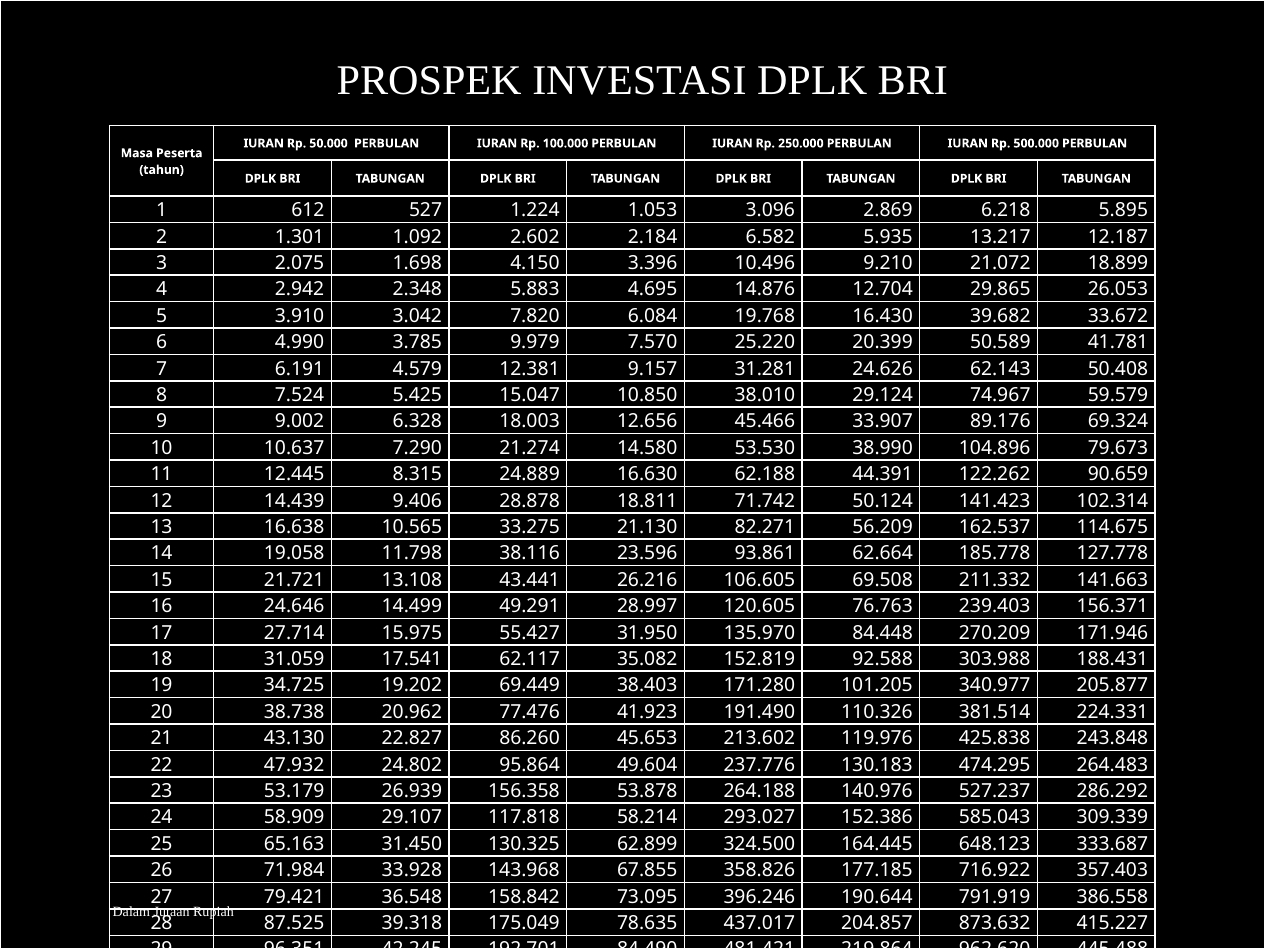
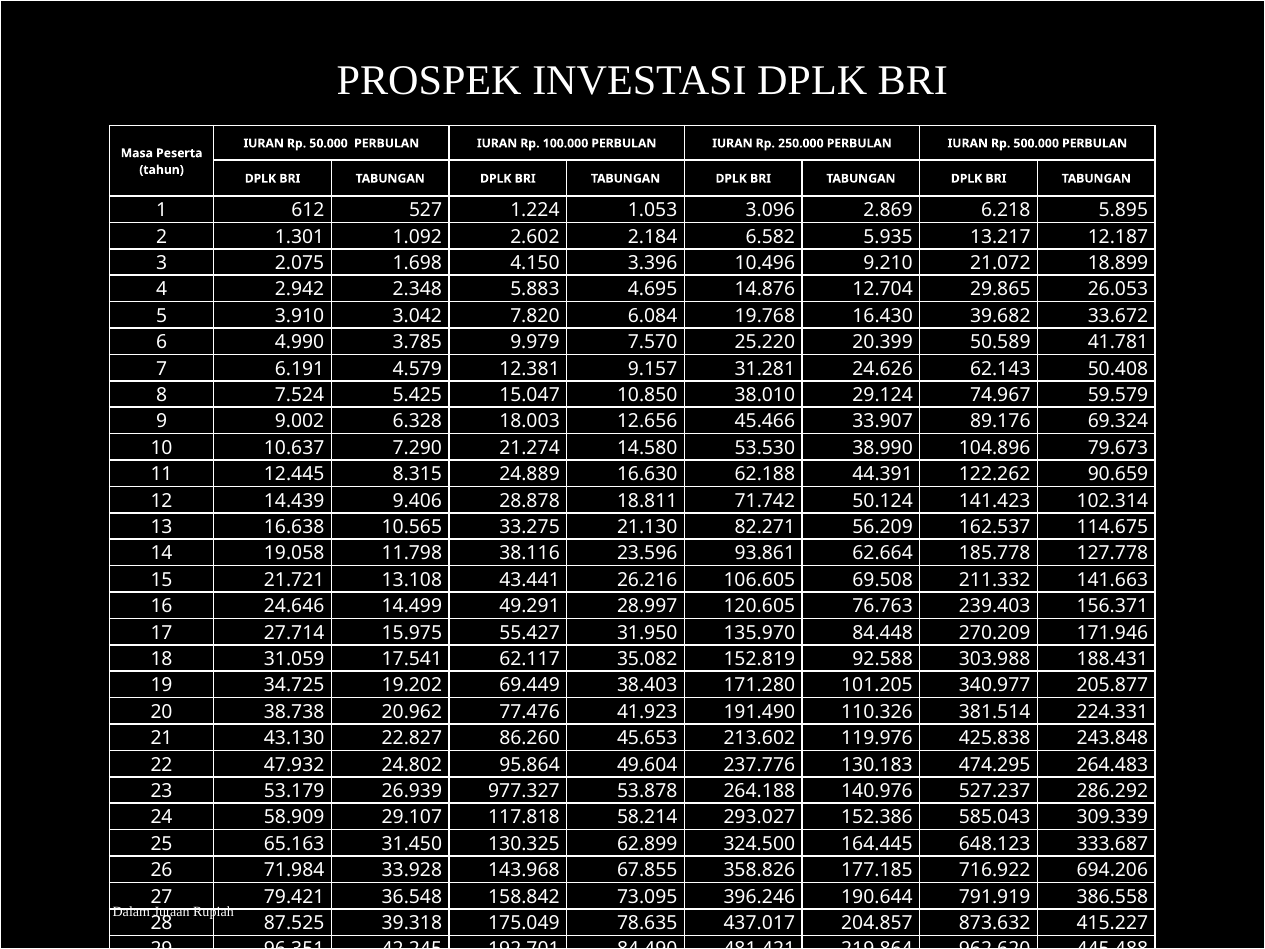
156.358: 156.358 -> 977.327 (524, 791)
357.403: 357.403 -> 694.206 (1112, 870)
